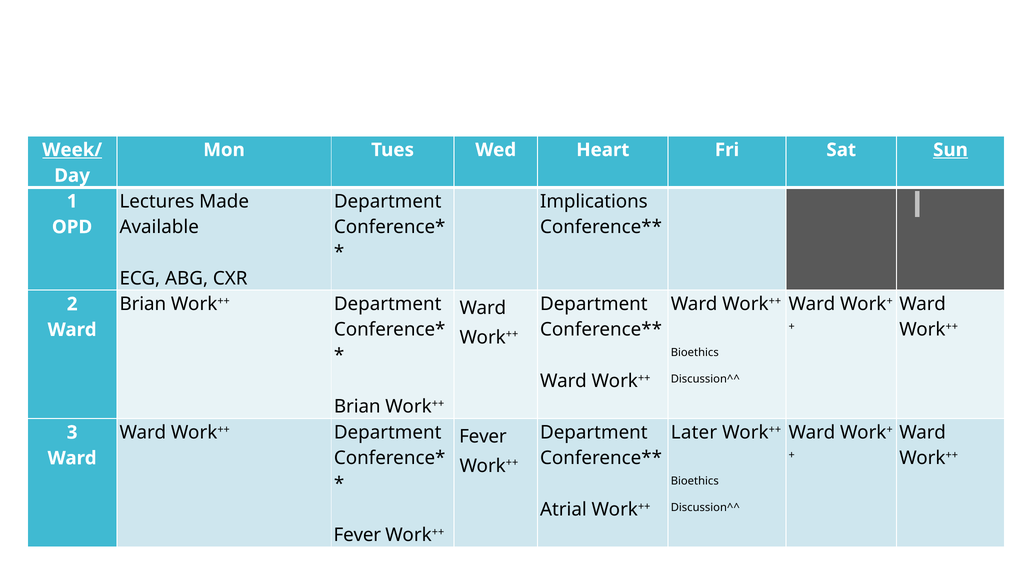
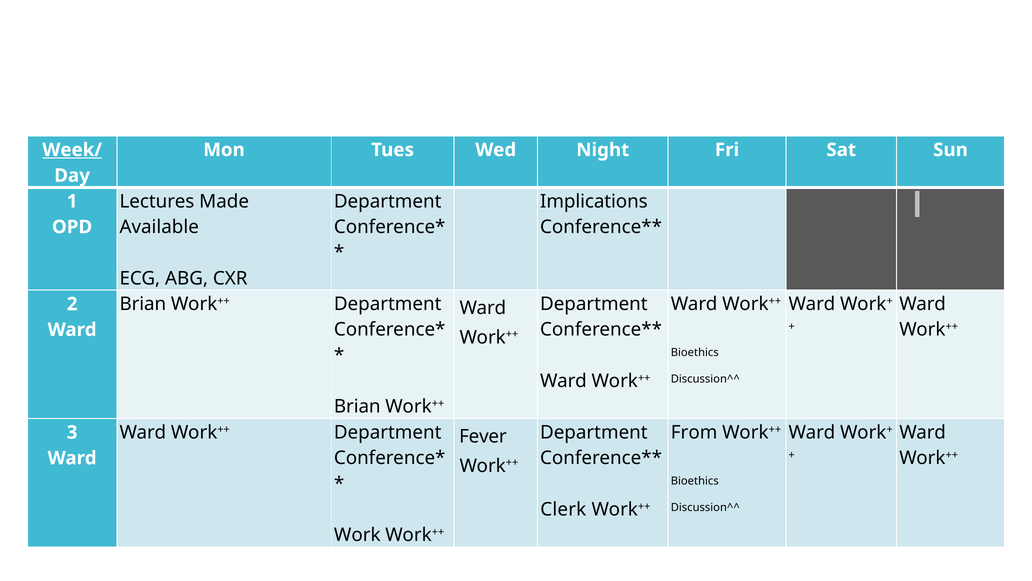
Heart: Heart -> Night (603, 150)
Sun underline: present -> none (951, 150)
Later: Later -> From (694, 432)
Atrial: Atrial -> Clerk (563, 509)
Fever: Fever -> Work (357, 535)
